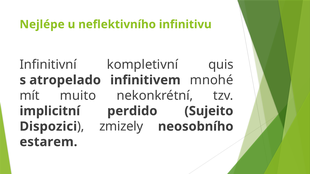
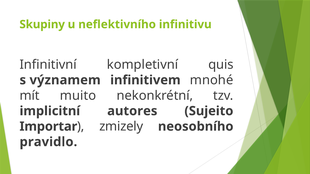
Nejlépe: Nejlépe -> Skupiny (42, 24)
atropelado: atropelado -> významem (65, 80)
perdido: perdido -> autores (132, 111)
Dispozici: Dispozici -> Importar (48, 127)
estarem: estarem -> pravidlo (48, 142)
